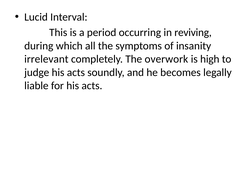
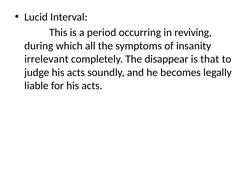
overwork: overwork -> disappear (166, 59)
high: high -> that (210, 59)
